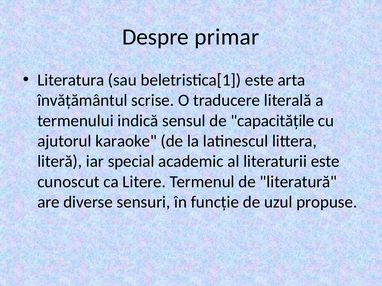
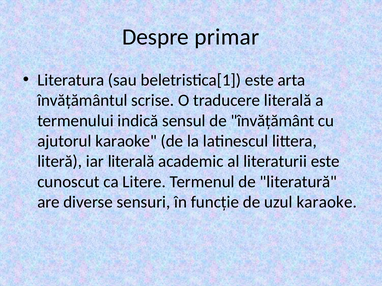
capacitățile: capacitățile -> învățământ (272, 121)
iar special: special -> literală (131, 162)
uzul propuse: propuse -> karaoke (327, 202)
